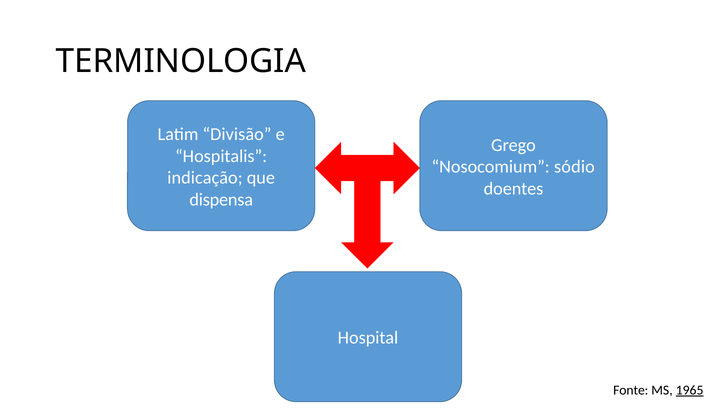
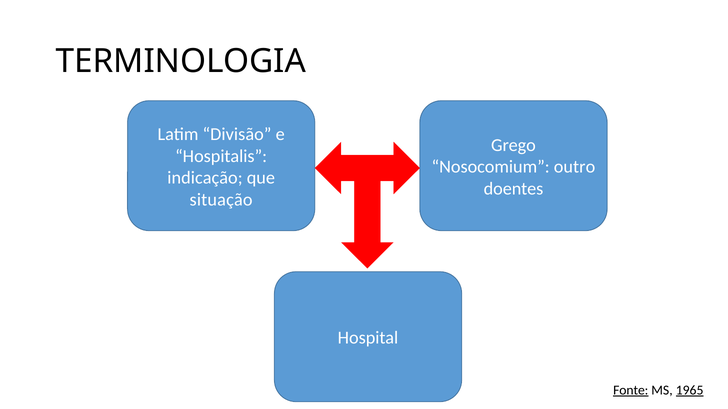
sódio: sódio -> outro (574, 167)
dispensa: dispensa -> situação (221, 200)
Fonte underline: none -> present (631, 391)
